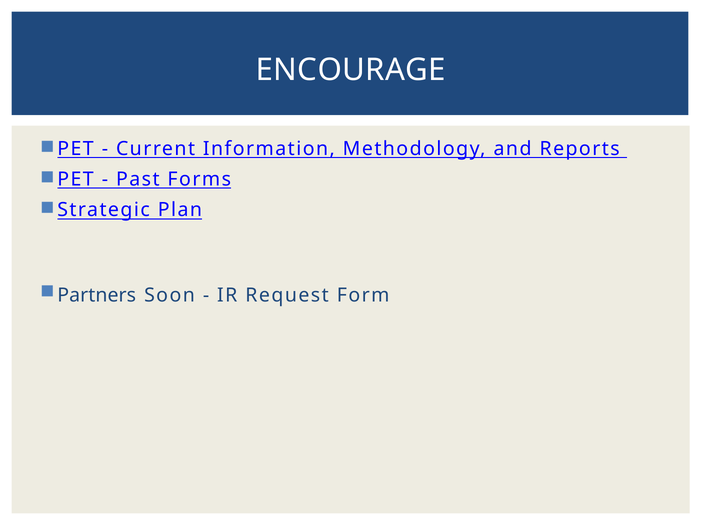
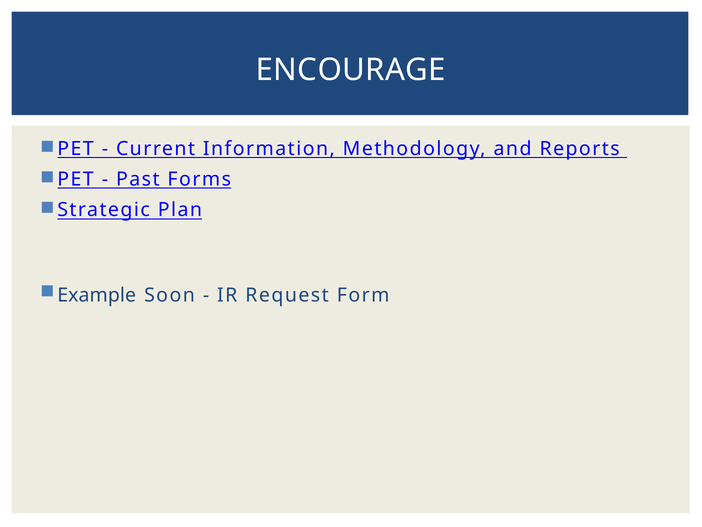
Partners: Partners -> Example (97, 295)
